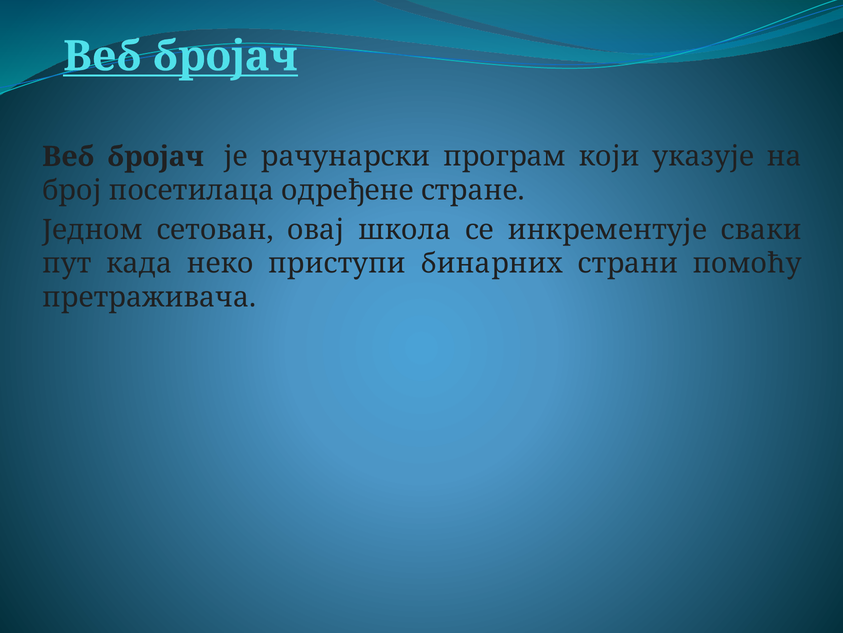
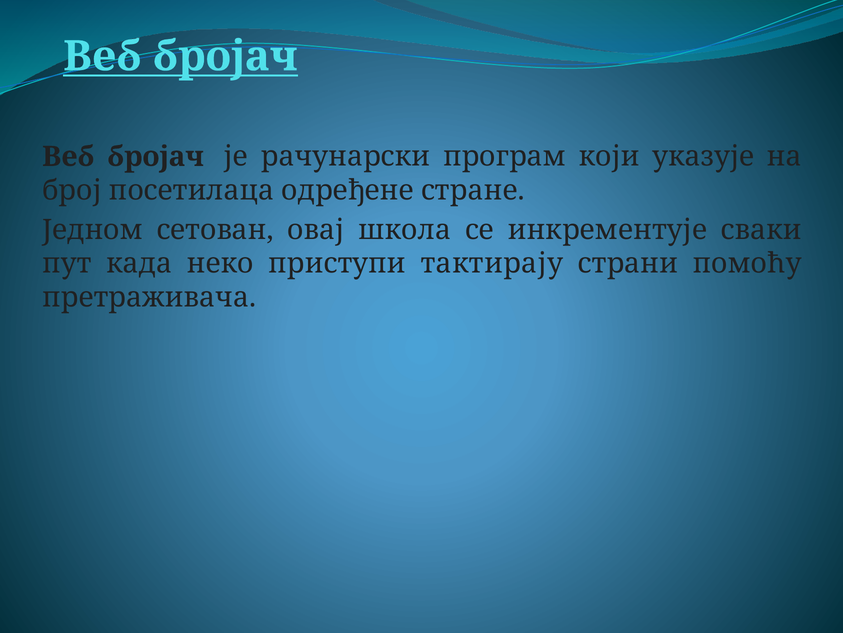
бинарних: бинарних -> тактирају (492, 263)
